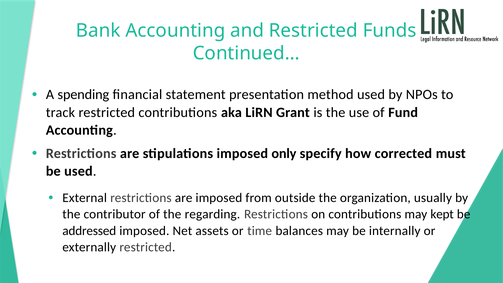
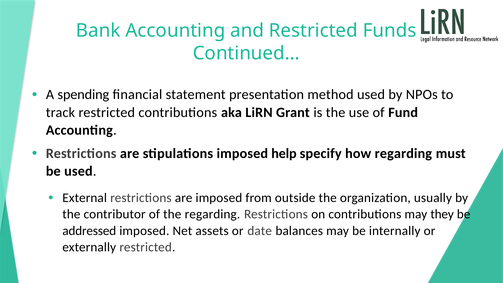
only: only -> help (284, 153)
how corrected: corrected -> regarding (403, 153)
kept: kept -> they (442, 214)
time: time -> date (260, 231)
